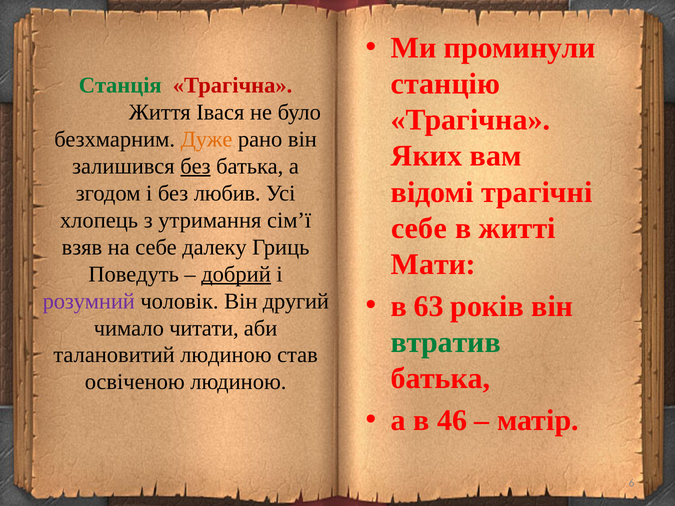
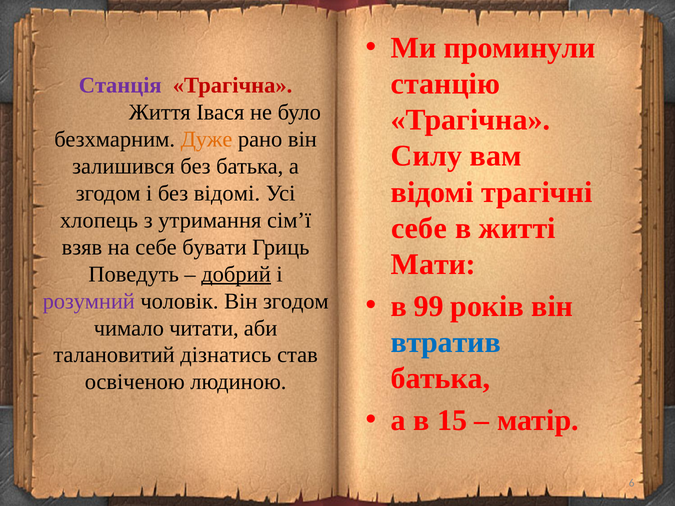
Станція colour: green -> purple (120, 85)
Яких: Яких -> Силу (426, 156)
без underline: present -> none (195, 166)
без любив: любив -> відомі (227, 193)
далеку: далеку -> бувати (215, 247)
Він другий: другий -> згодом (296, 301)
63: 63 -> 99 (429, 306)
втратив colour: green -> blue (446, 342)
талановитий людиною: людиною -> дізнатись (226, 355)
46: 46 -> 15 (452, 420)
